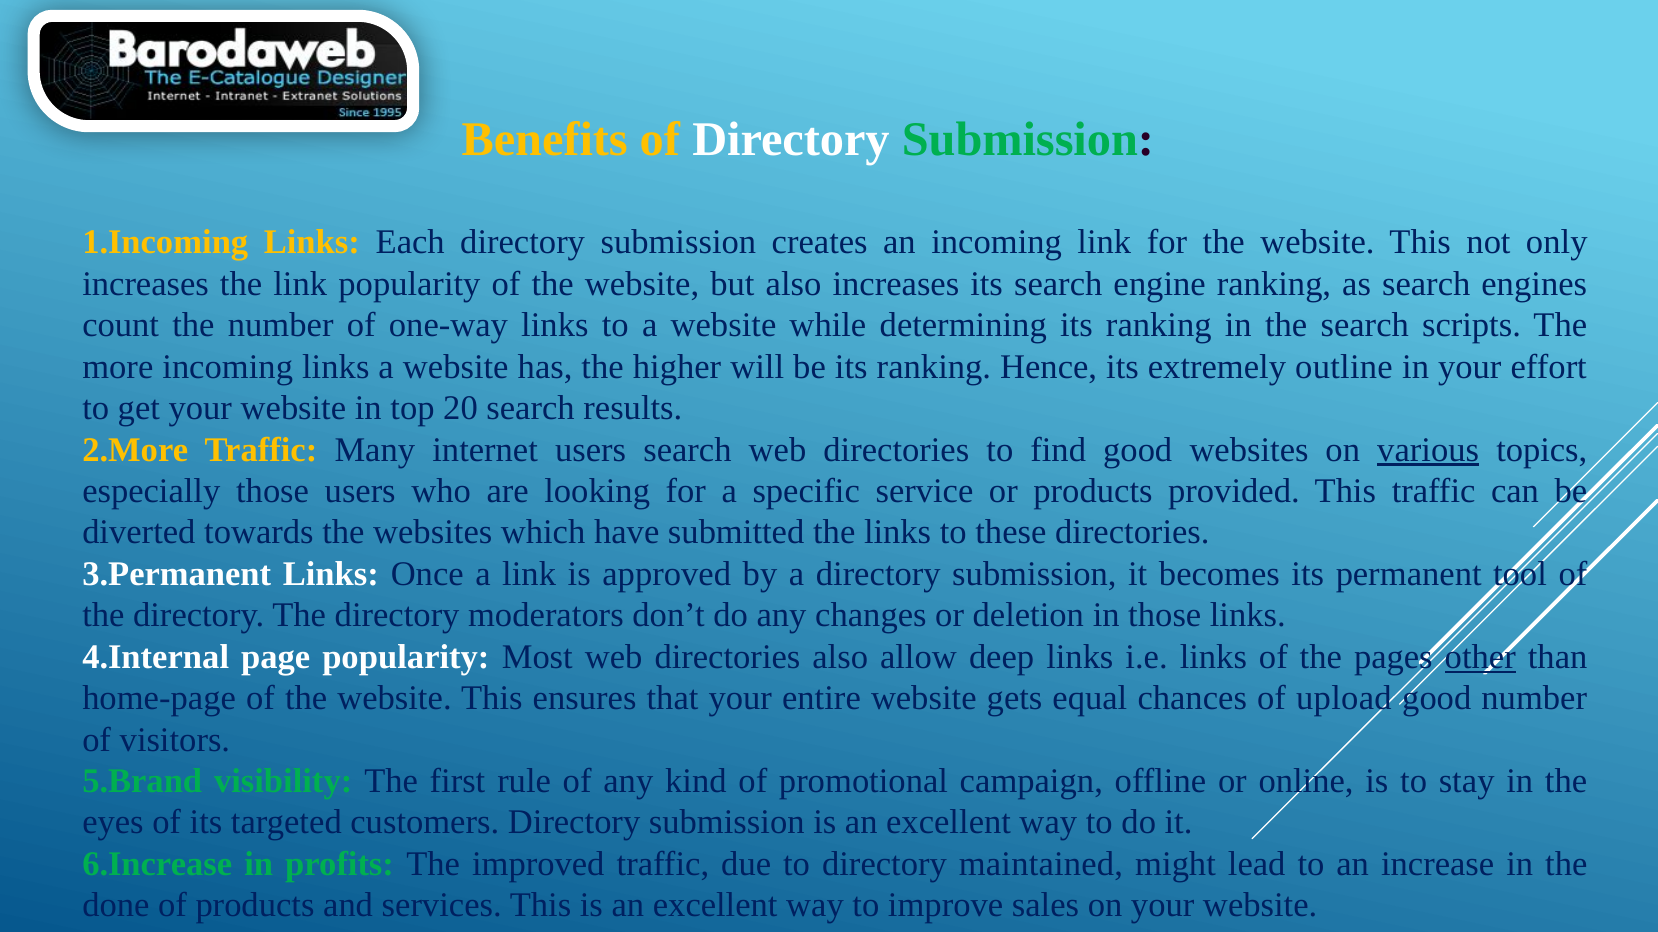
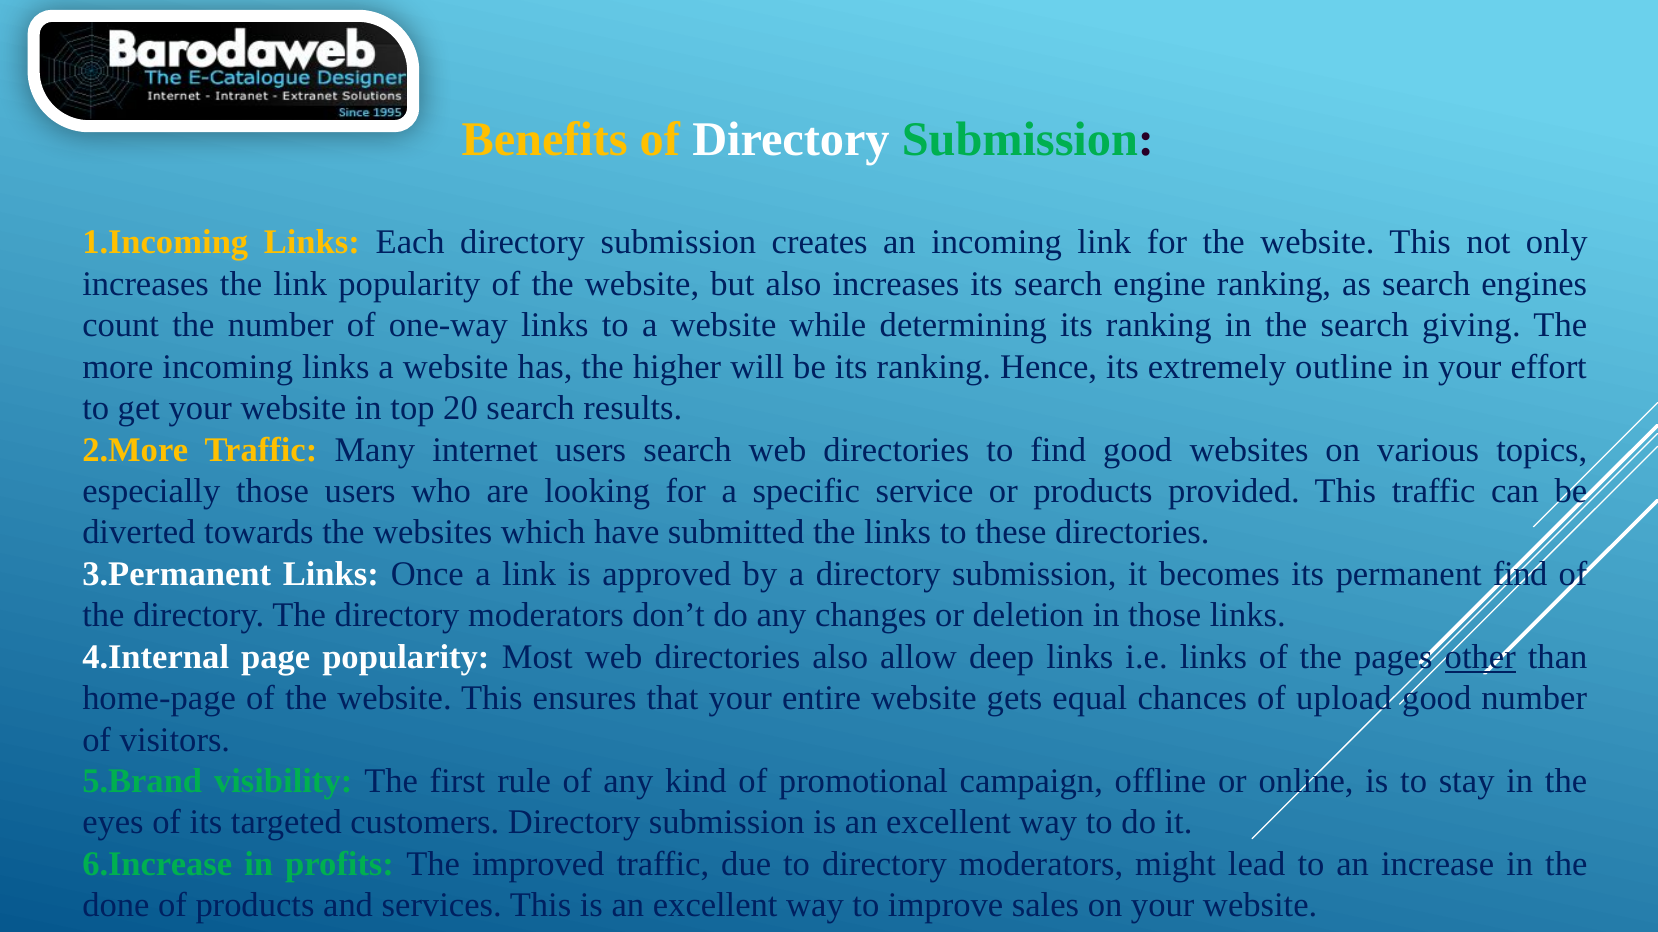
scripts: scripts -> giving (1471, 326)
various underline: present -> none (1428, 450)
permanent tool: tool -> find (1520, 574)
to directory maintained: maintained -> moderators (1041, 865)
